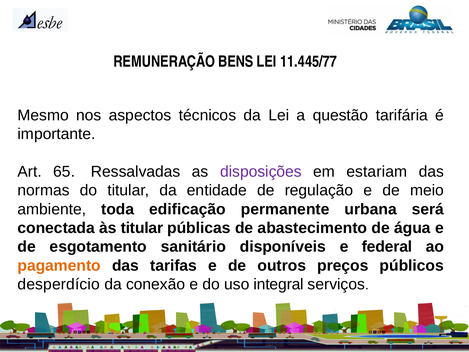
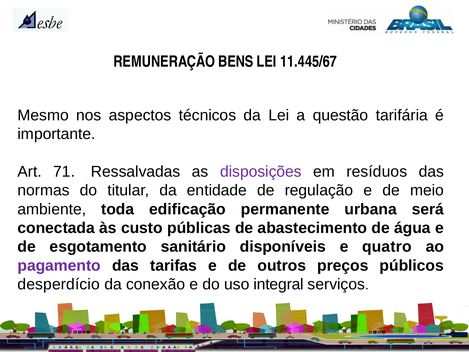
11.445/77: 11.445/77 -> 11.445/67 (309, 62)
65: 65 -> 71 (64, 172)
estariam: estariam -> resíduos (377, 172)
às titular: titular -> custo (142, 228)
federal: federal -> quatro (387, 247)
pagamento colour: orange -> purple (59, 265)
